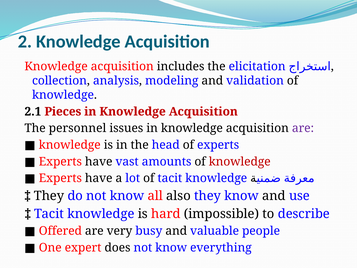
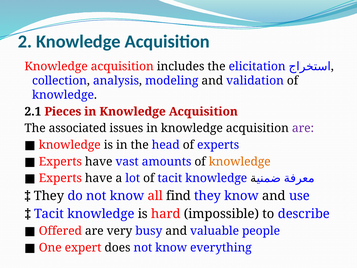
personnel: personnel -> associated (78, 128)
knowledge colour: red -> orange (240, 161)
also: also -> find (179, 196)
